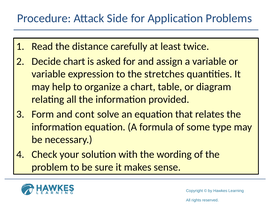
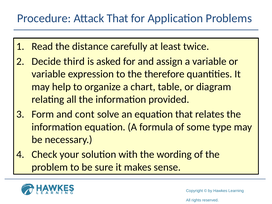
Attack Side: Side -> That (118, 18)
Decide chart: chart -> third (74, 61)
stretches: stretches -> therefore (164, 74)
